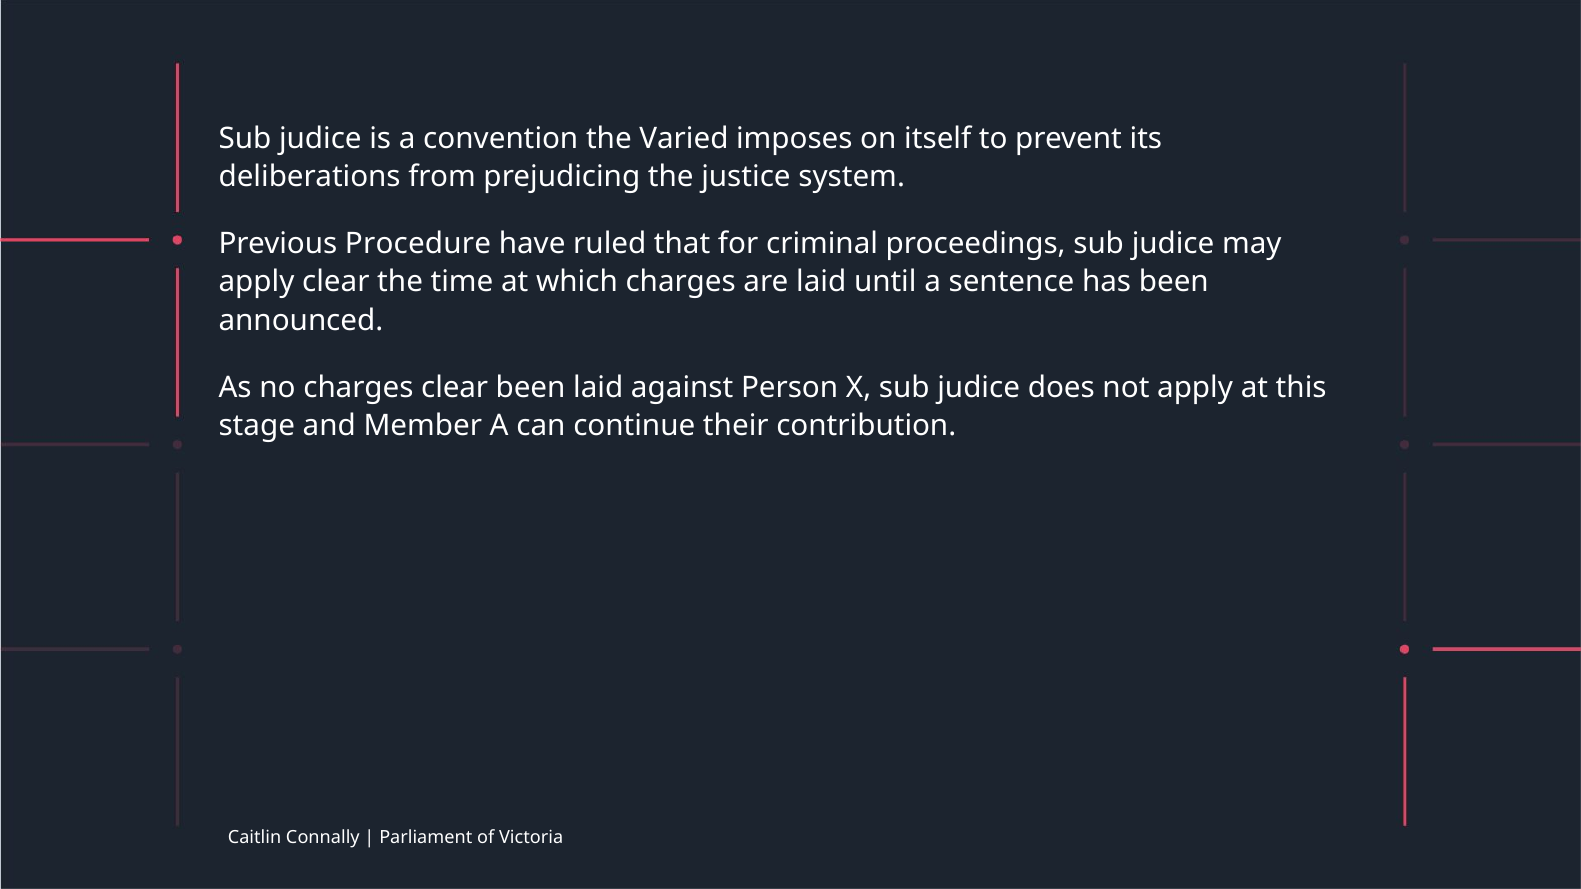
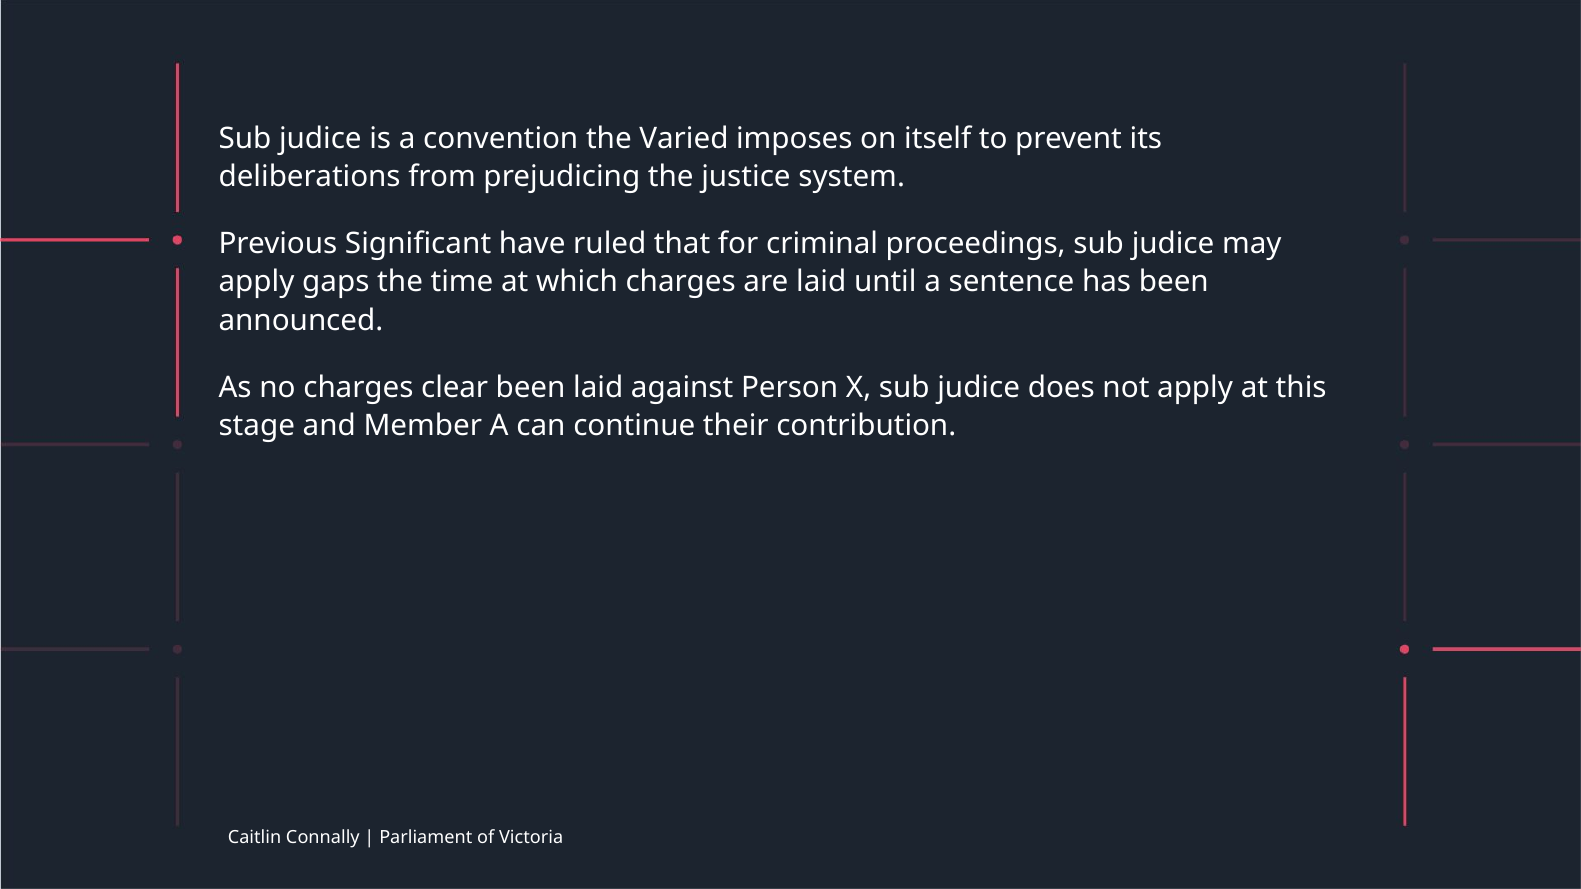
Procedure: Procedure -> Significant (418, 244)
apply clear: clear -> gaps (336, 282)
